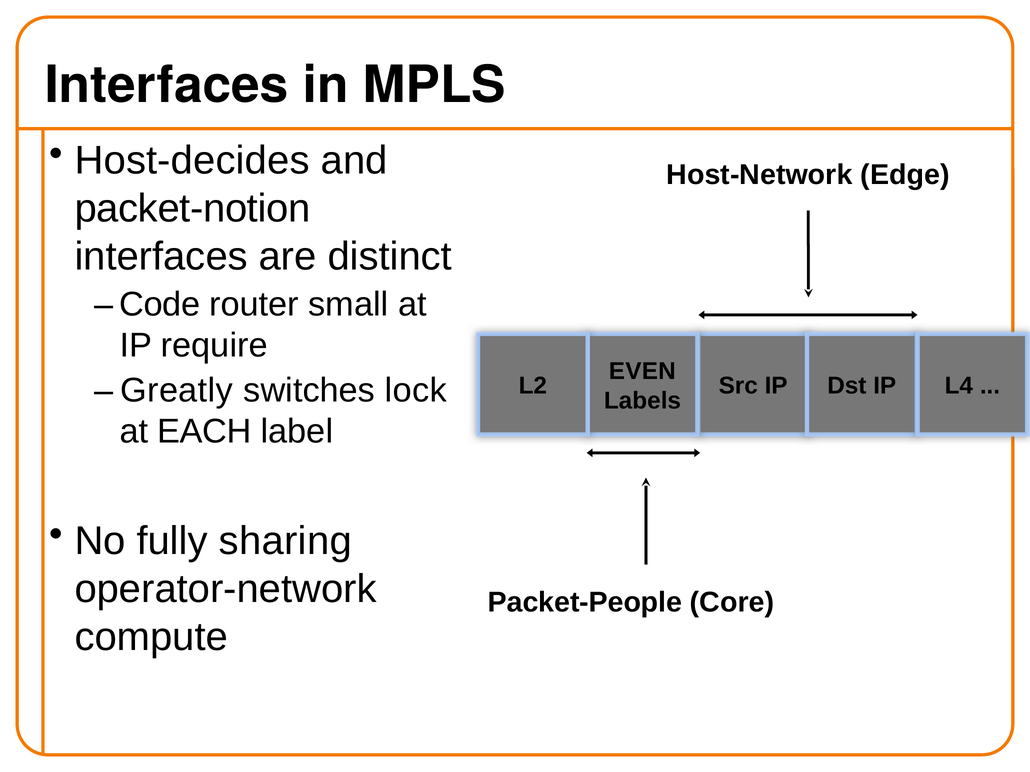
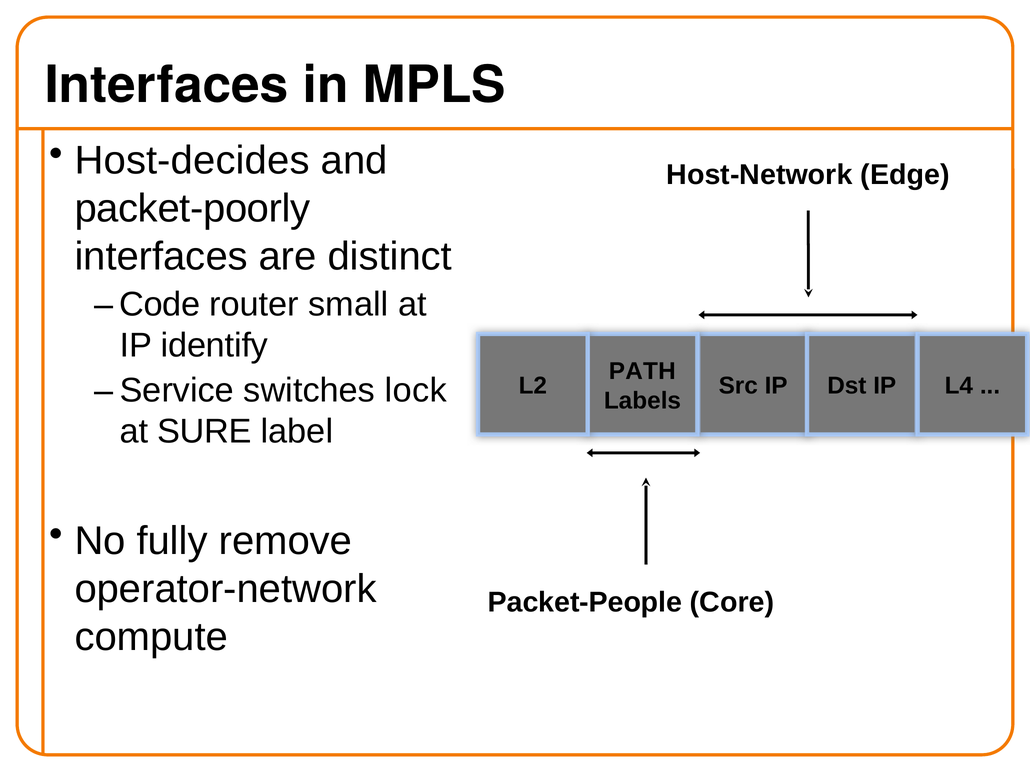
packet-notion: packet-notion -> packet-poorly (192, 209)
require: require -> identify (214, 346)
EVEN: EVEN -> PATH (642, 372)
Greatly: Greatly -> Service (177, 390)
EACH: EACH -> SURE (205, 432)
sharing: sharing -> remove (285, 541)
